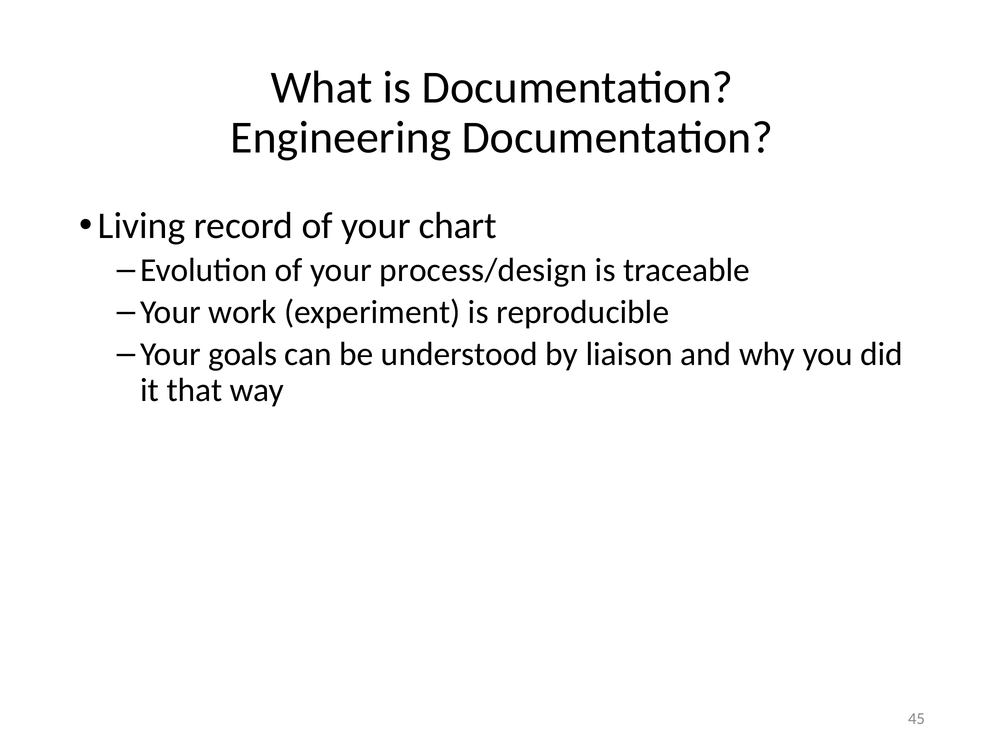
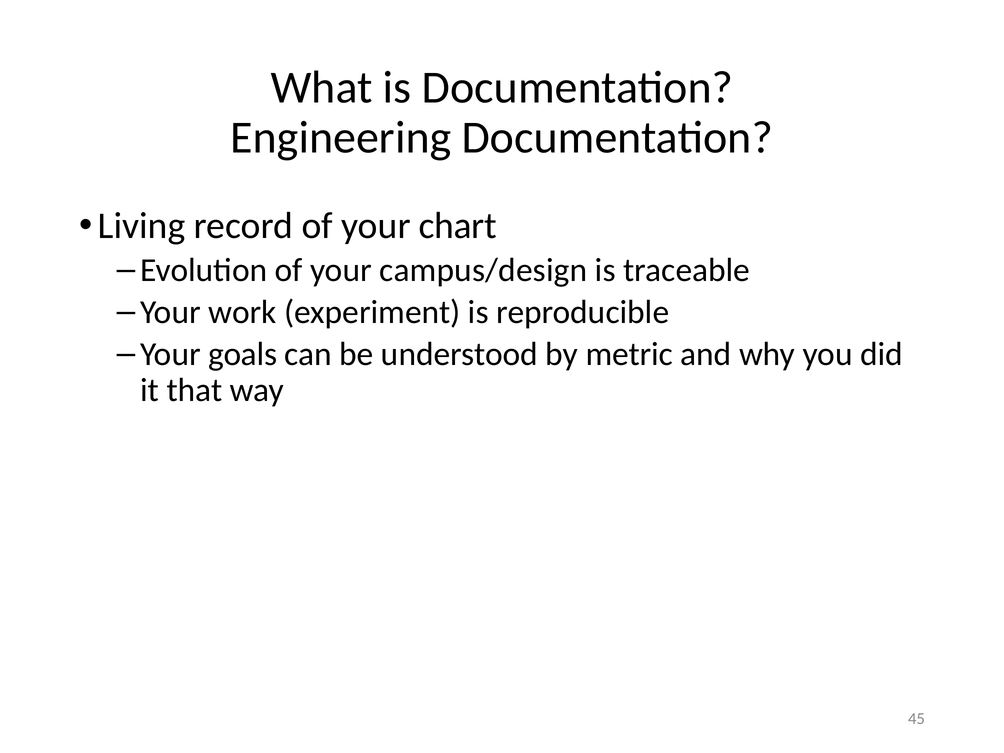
process/design: process/design -> campus/design (483, 270)
liaison: liaison -> metric (629, 354)
